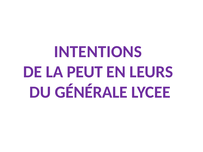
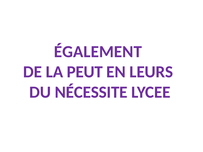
INTENTIONS: INTENTIONS -> ÉGALEMENT (98, 52)
GÉNÉRALE: GÉNÉRALE -> NÉCESSITE (91, 92)
